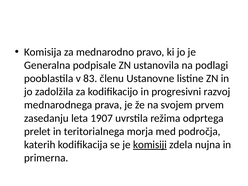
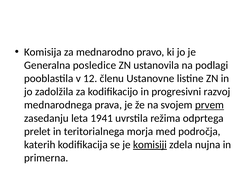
podpisale: podpisale -> posledice (94, 65)
83: 83 -> 12 (90, 78)
prvem underline: none -> present (209, 105)
1907: 1907 -> 1941 (102, 118)
